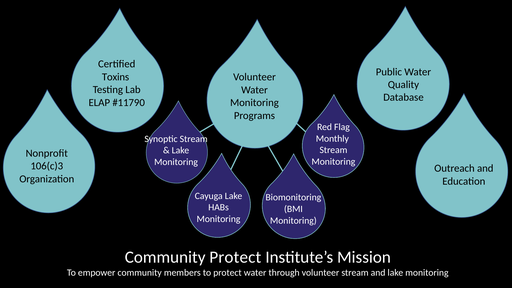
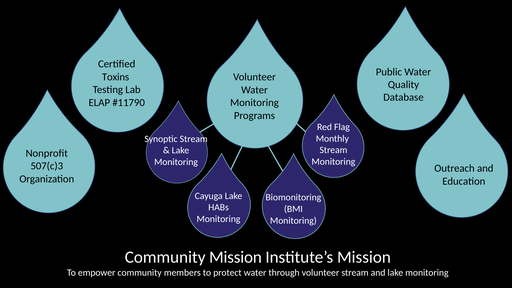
106(c)3: 106(c)3 -> 507(c)3 (47, 166)
Community Protect: Protect -> Mission (236, 257)
